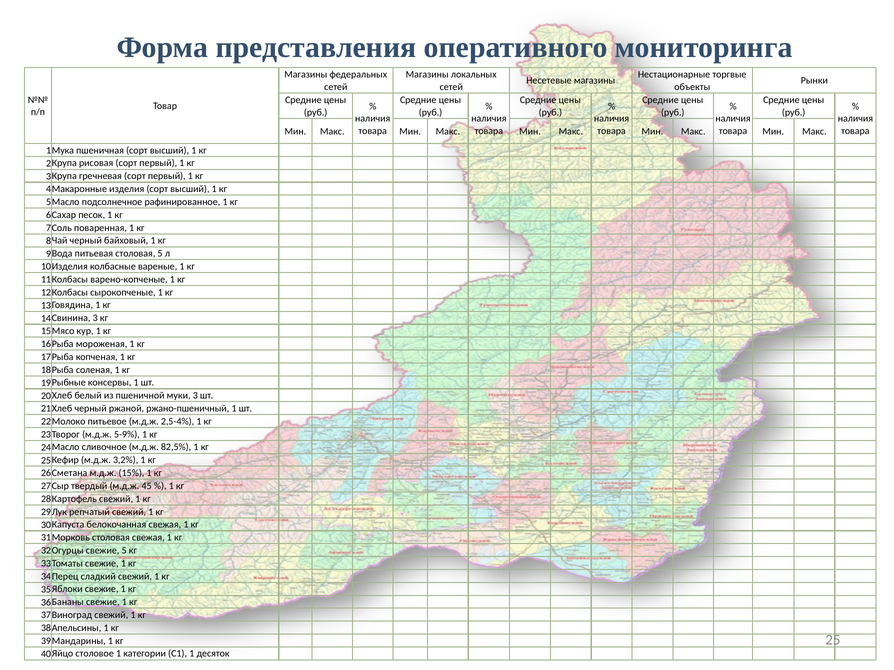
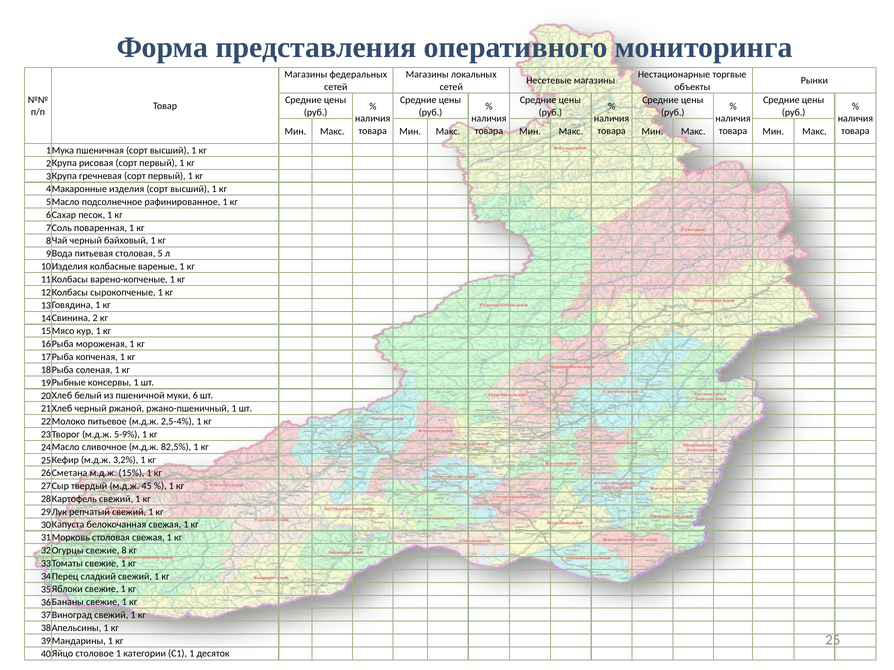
3: 3 -> 2 (95, 318)
муки 3: 3 -> 6 (195, 396)
свежие 5: 5 -> 8 (124, 551)
